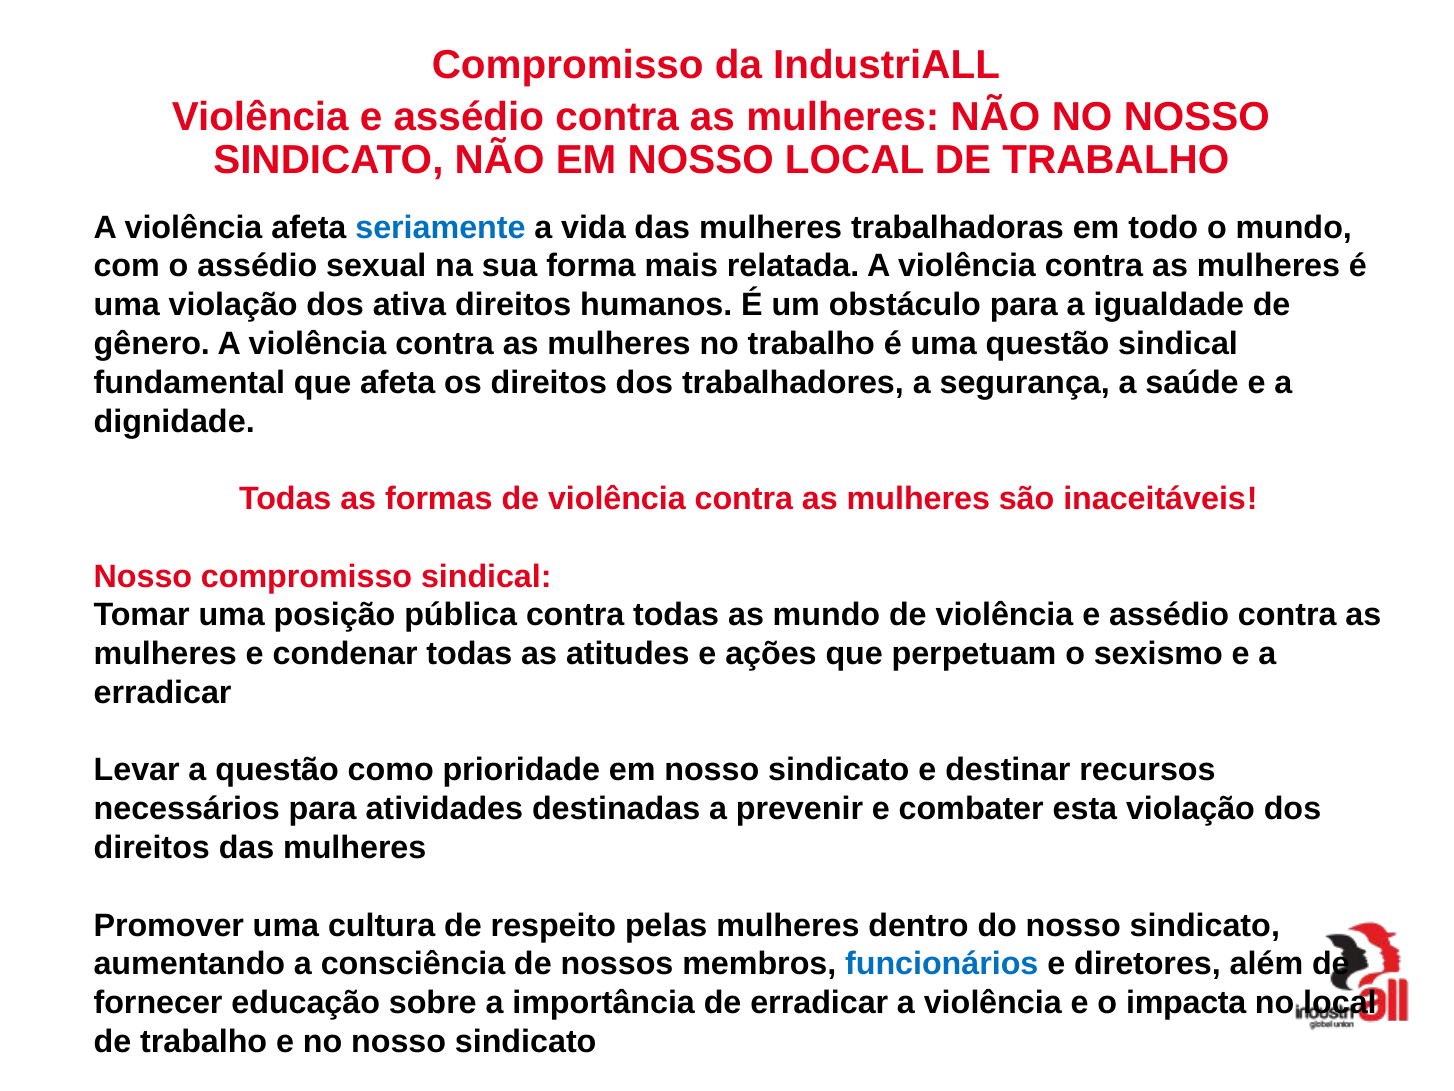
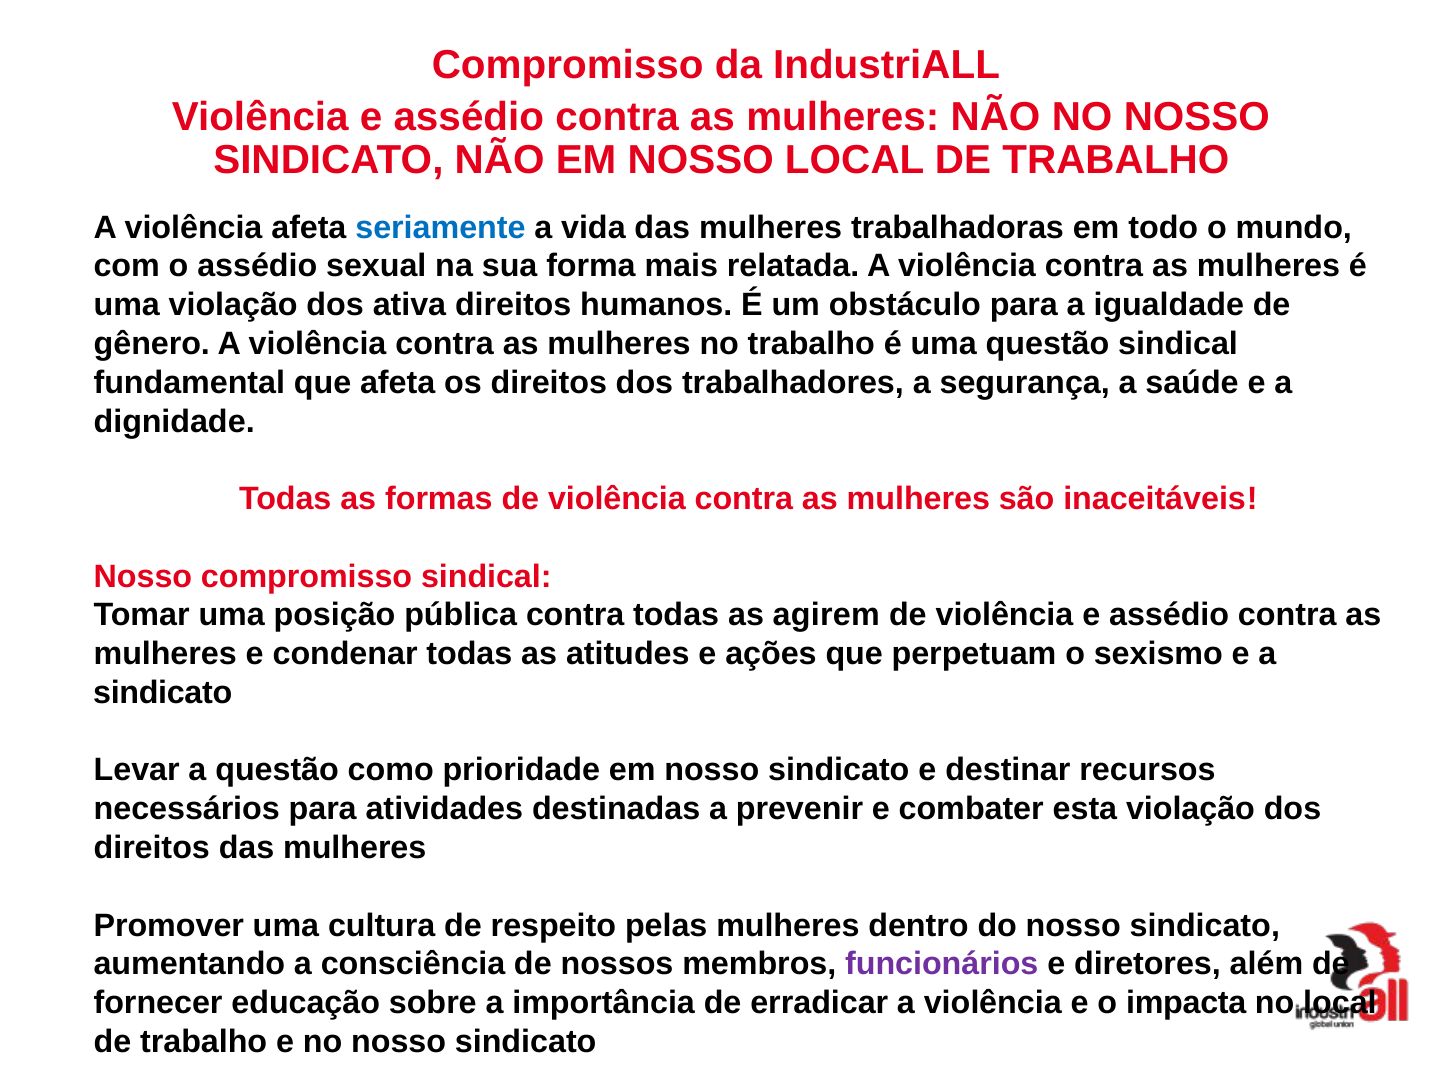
as mundo: mundo -> agirem (826, 615)
erradicar: erradicar -> sindicato (163, 692)
funcionários colour: blue -> purple (942, 964)
